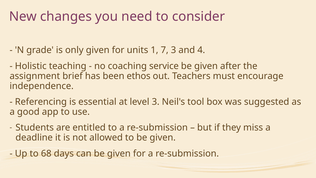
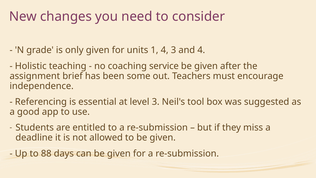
1 7: 7 -> 4 (165, 50)
ethos: ethos -> some (139, 76)
68: 68 -> 88 (46, 153)
